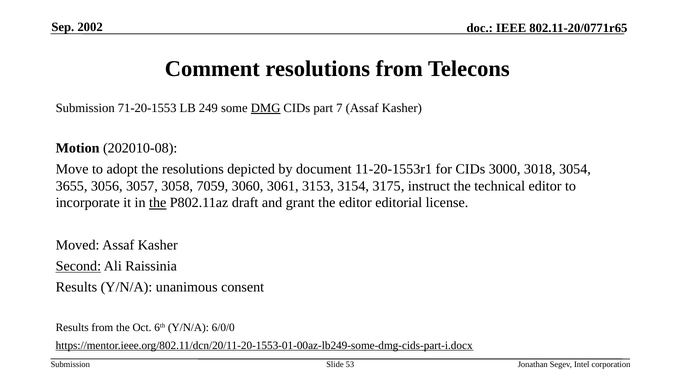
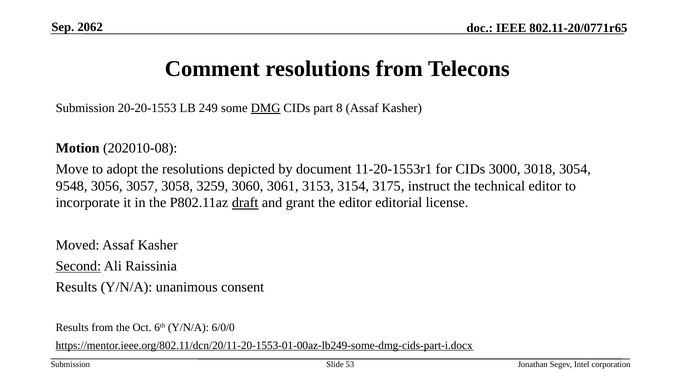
2002: 2002 -> 2062 (90, 27)
71-20-1553: 71-20-1553 -> 20-20-1553 (147, 108)
7: 7 -> 8 (339, 108)
3655: 3655 -> 9548 (72, 186)
7059: 7059 -> 3259 (212, 186)
the underline: present -> none (158, 203)
draft underline: none -> present (245, 203)
